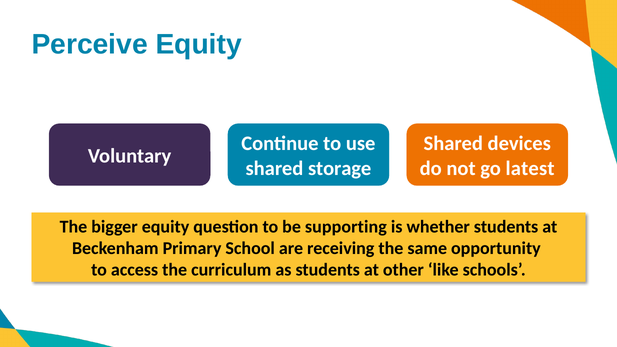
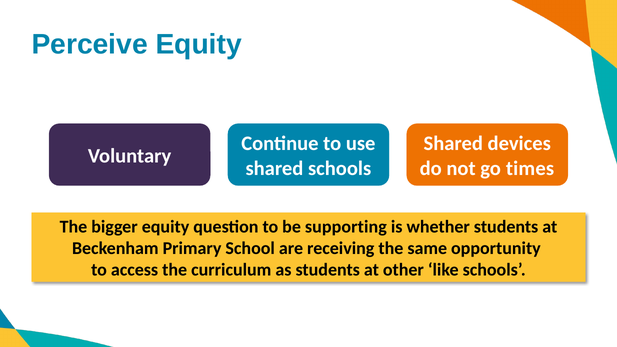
shared storage: storage -> schools (340, 168)
latest: latest -> times (530, 168)
